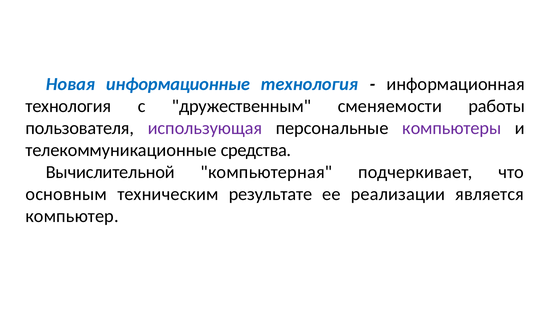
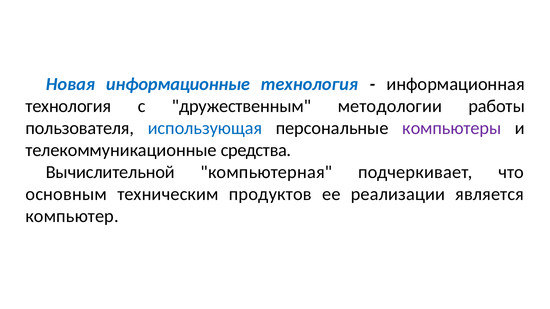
сменяемости: сменяемости -> методологии (390, 106)
использующая colour: purple -> blue (205, 128)
результате: результате -> продуктов (270, 194)
